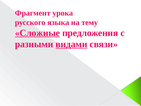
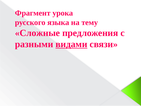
Сложные underline: present -> none (37, 33)
